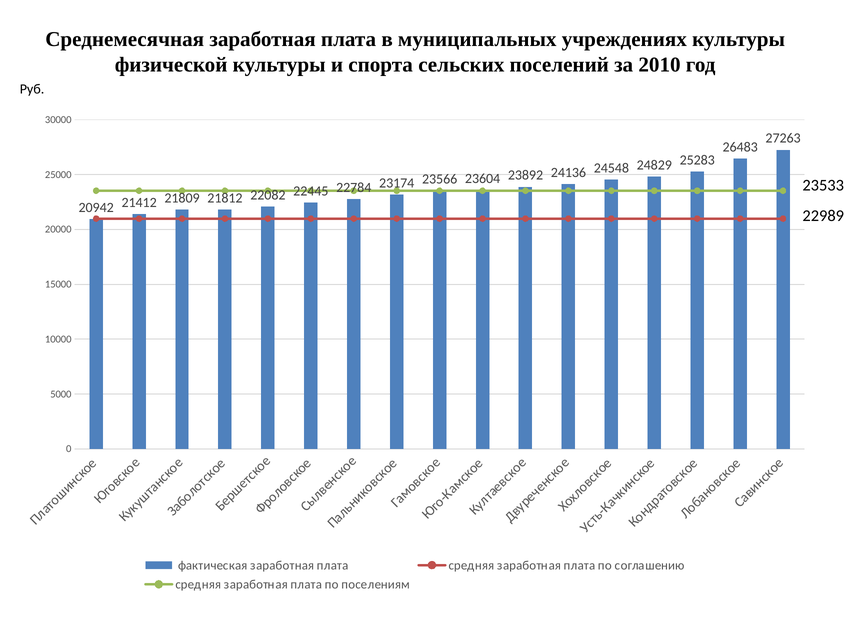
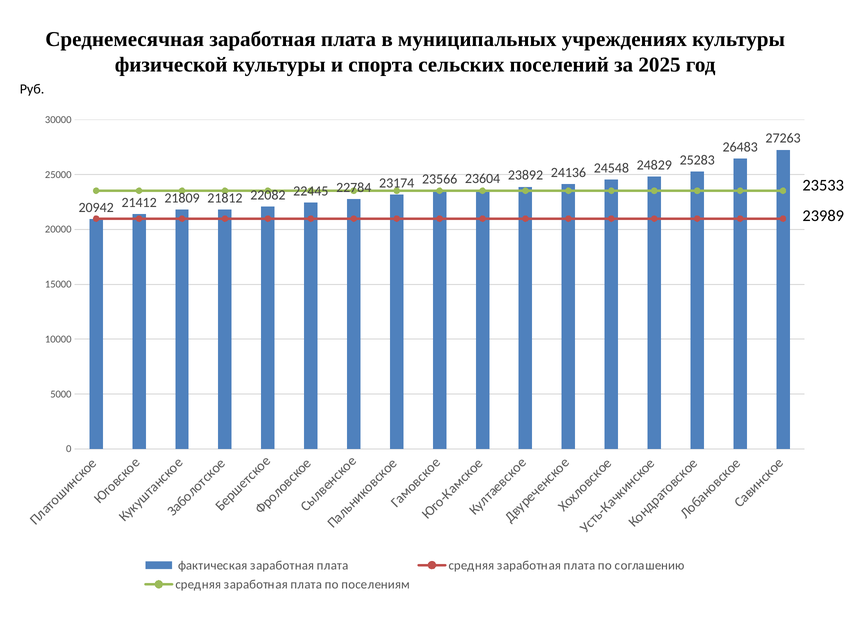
2010: 2010 -> 2025 (660, 65)
22989: 22989 -> 23989 (823, 216)
